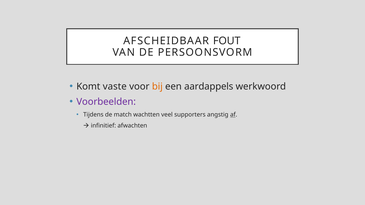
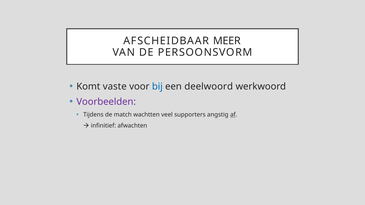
FOUT: FOUT -> MEER (227, 41)
bij colour: orange -> blue (157, 87)
aardappels: aardappels -> deelwoord (209, 87)
